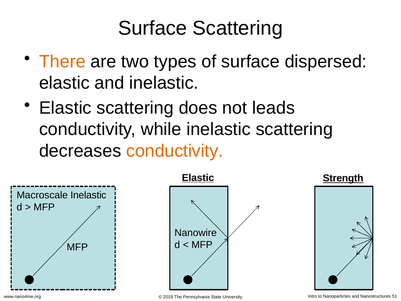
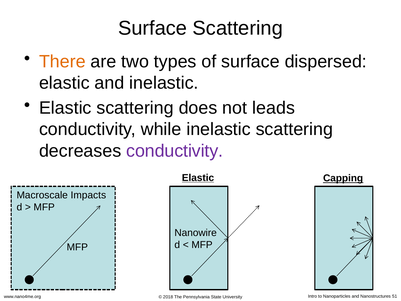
conductivity colour: orange -> purple (175, 151)
Strength: Strength -> Capping (343, 178)
Macroscale Inelastic: Inelastic -> Impacts (88, 195)
